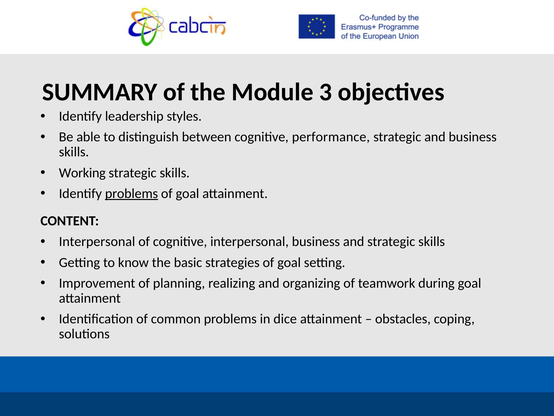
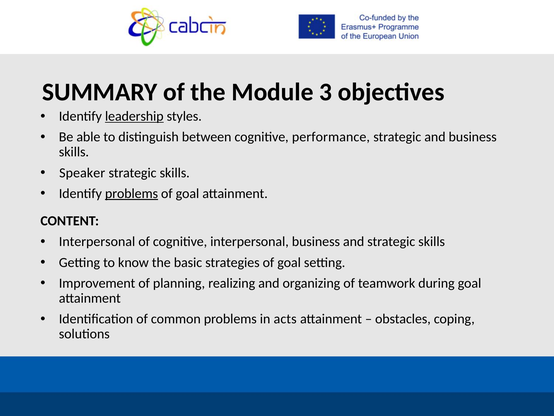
leadership underline: none -> present (134, 116)
Working: Working -> Speaker (82, 173)
dice: dice -> acts (285, 319)
